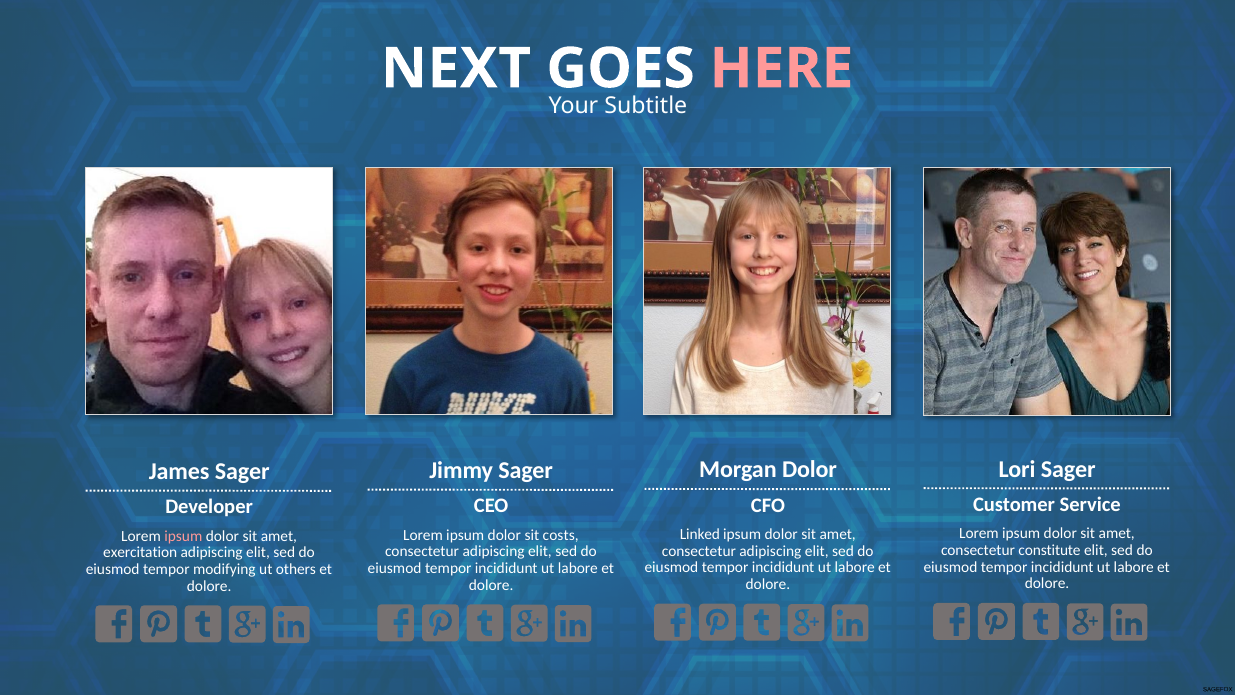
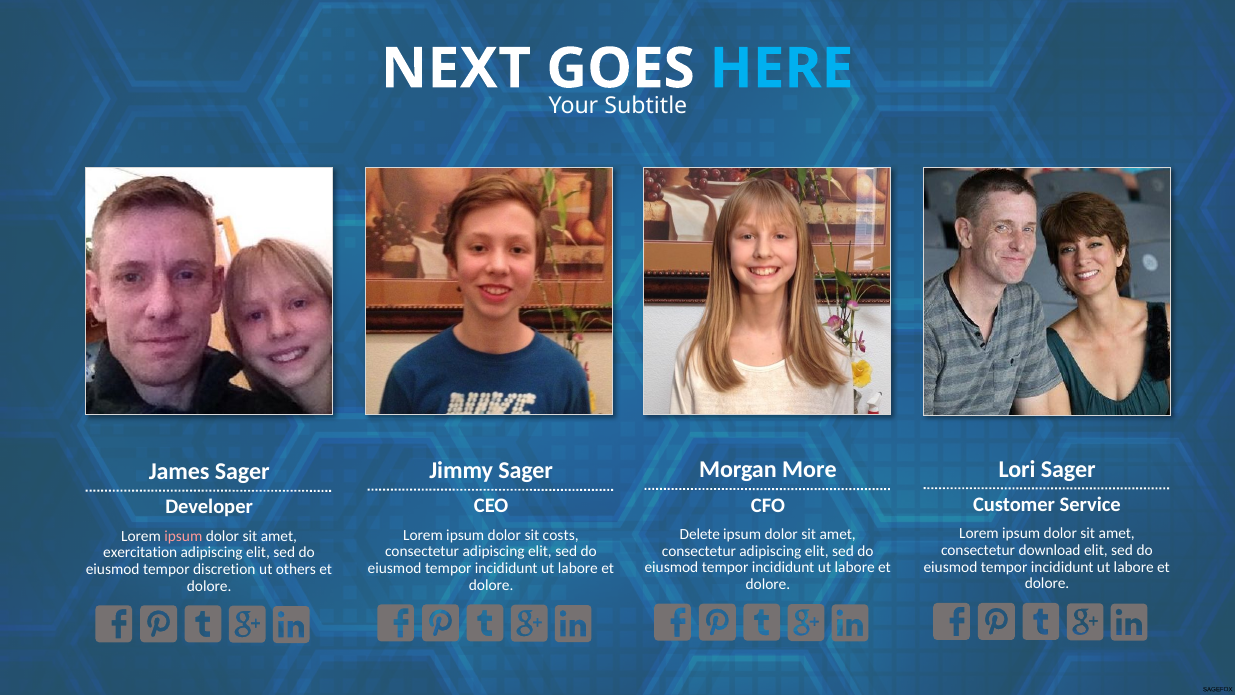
HERE colour: pink -> light blue (781, 69)
Morgan Dolor: Dolor -> More (809, 470)
Linked: Linked -> Delete (700, 534)
constitute: constitute -> download (1050, 550)
modifying: modifying -> discretion (224, 569)
